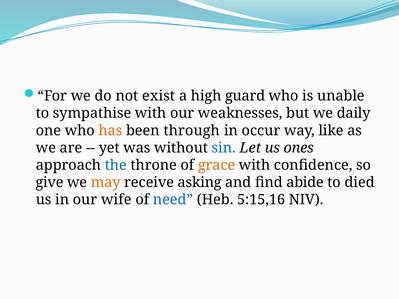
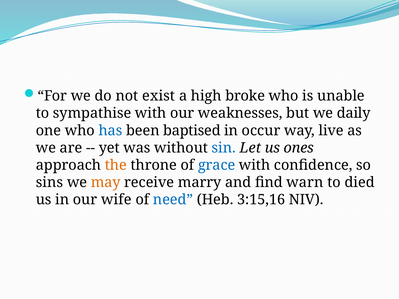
guard: guard -> broke (245, 96)
has colour: orange -> blue (110, 131)
through: through -> baptised (192, 131)
like: like -> live (331, 131)
the colour: blue -> orange (116, 165)
grace colour: orange -> blue (217, 165)
give: give -> sins (49, 182)
asking: asking -> marry (200, 182)
abide: abide -> warn (305, 182)
5:15,16: 5:15,16 -> 3:15,16 (261, 200)
